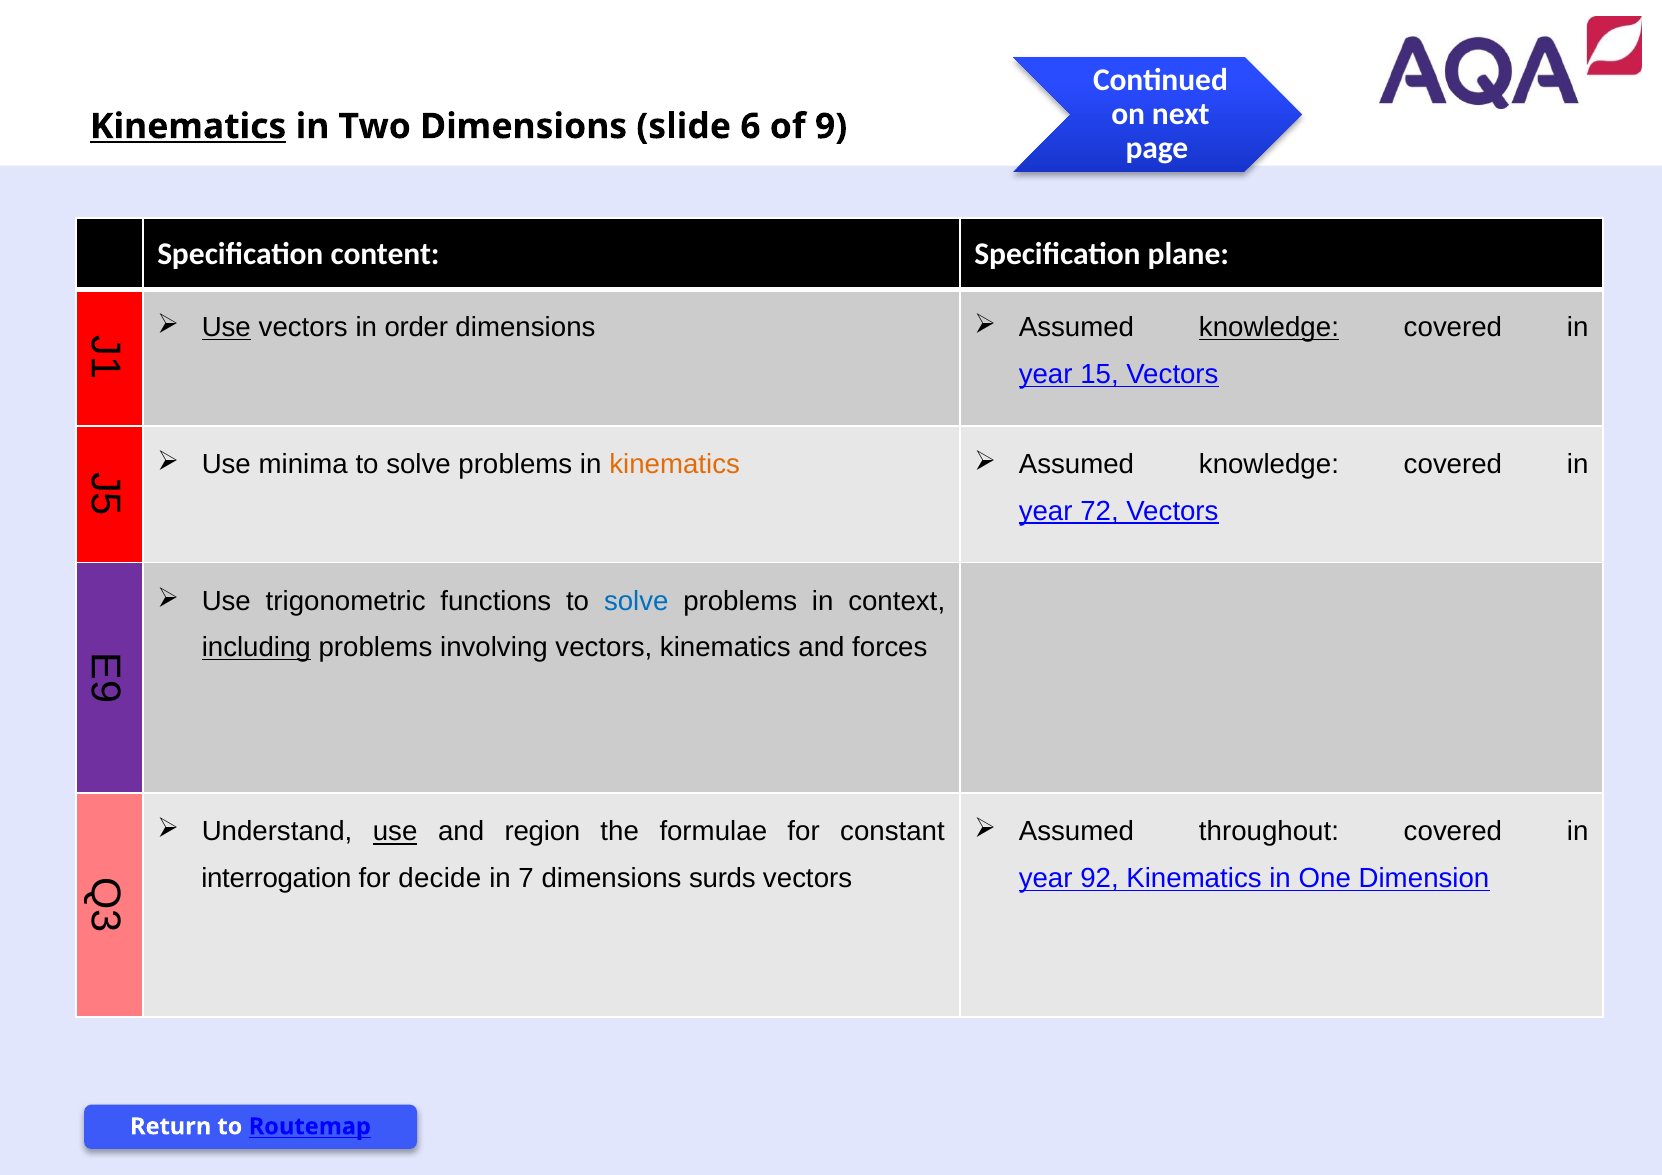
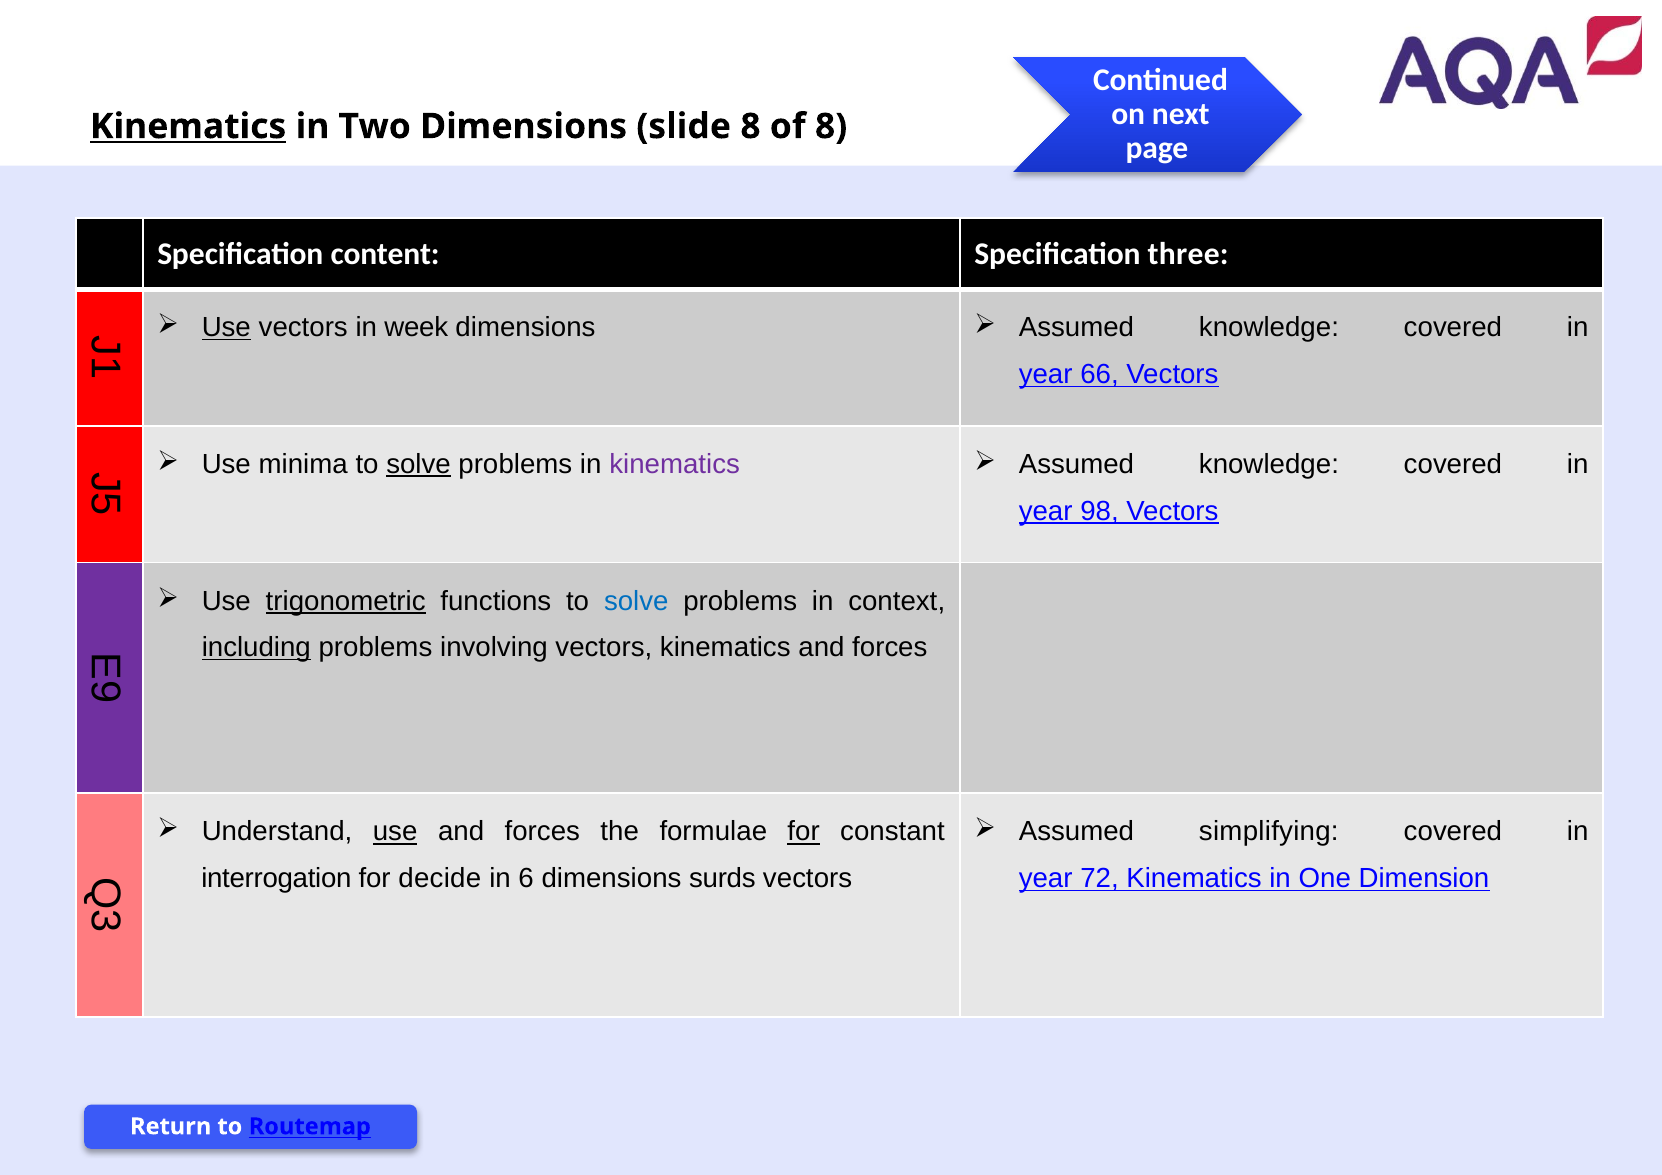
slide 6: 6 -> 8 (751, 126)
of 9: 9 -> 8 (831, 126)
plane: plane -> three (1188, 254)
order: order -> week (416, 328)
knowledge underline: present -> none (1269, 328)
15: 15 -> 66 (1100, 374)
solve underline: none -> present (419, 464)
kinematics colour: orange -> purple (675, 464)
72: 72 -> 98 (1100, 511)
trigonometric underline: none -> present (346, 601)
region: region -> forces (542, 832)
for underline: none -> present (804, 832)
throughout: throughout -> simplifying (1269, 832)
7: 7 -> 6 (526, 879)
92: 92 -> 72 (1100, 879)
